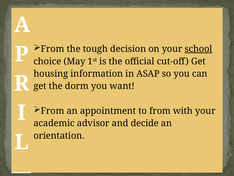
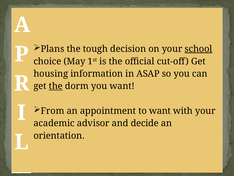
From: From -> Plans (53, 49)
the underline: none -> present (56, 86)
to from: from -> want (160, 111)
